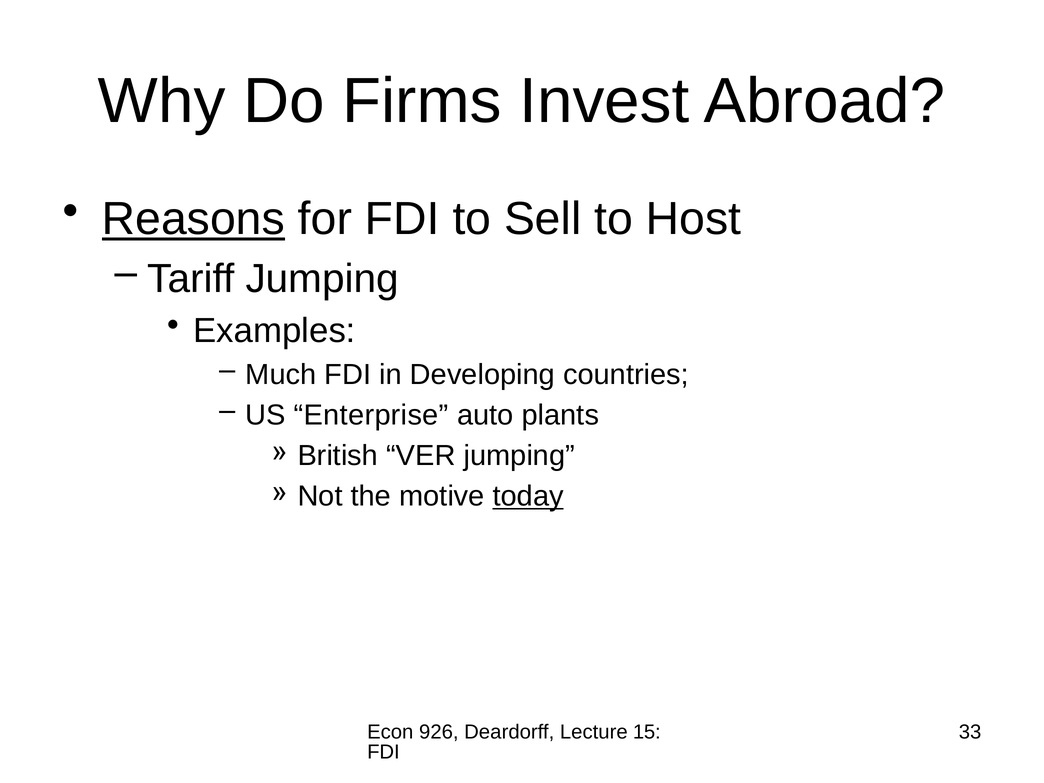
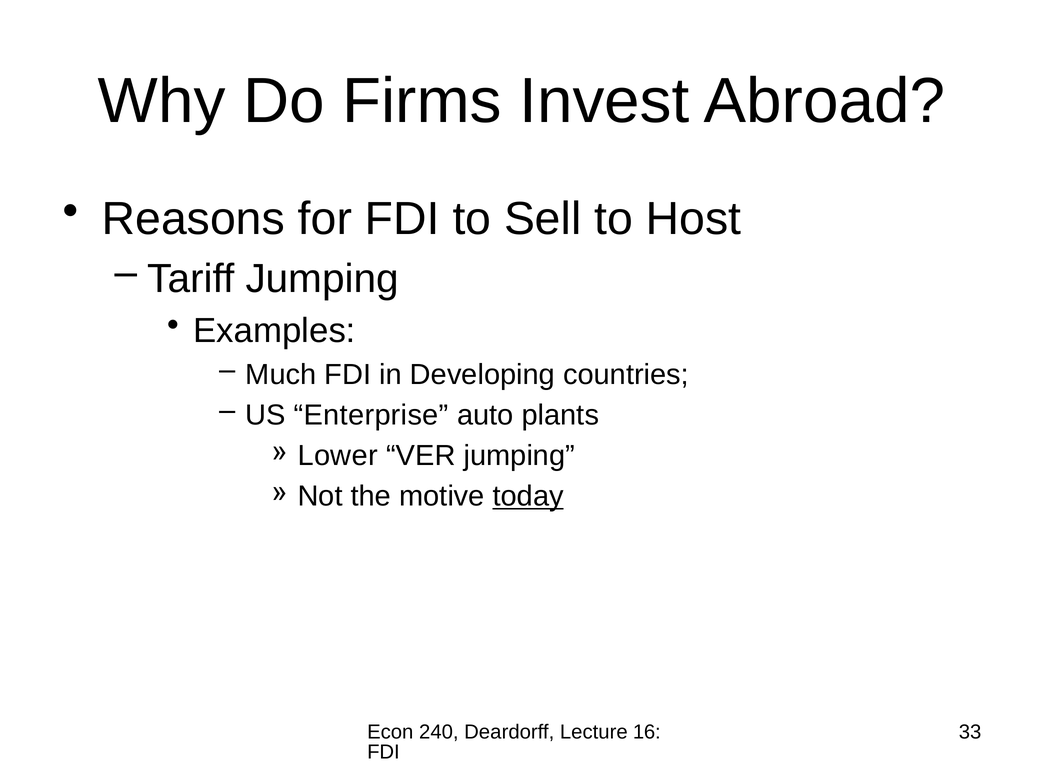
Reasons underline: present -> none (193, 219)
British: British -> Lower (338, 456)
926: 926 -> 240 (439, 732)
15: 15 -> 16 (647, 732)
